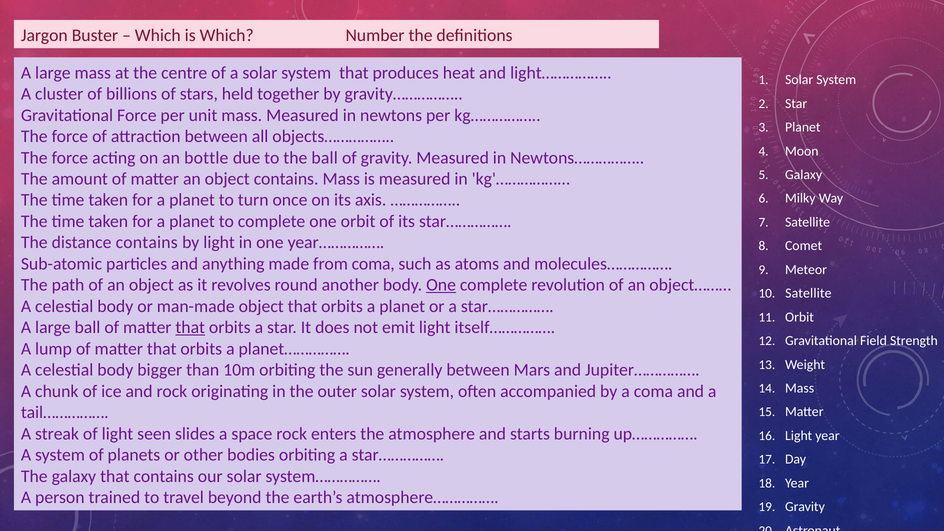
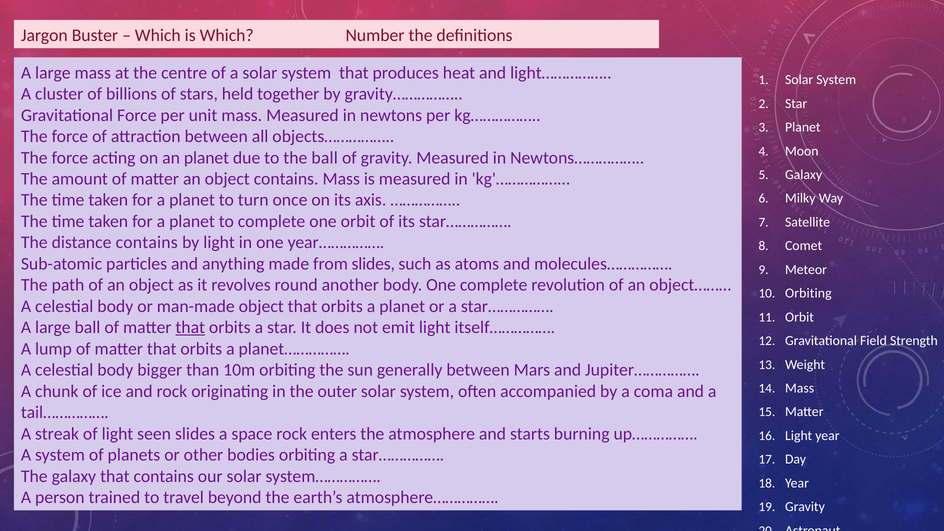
an bottle: bottle -> planet (206, 158)
from coma: coma -> slides (373, 264)
One underline: present -> none (441, 285)
Satellite: Satellite -> Orbiting (808, 293)
